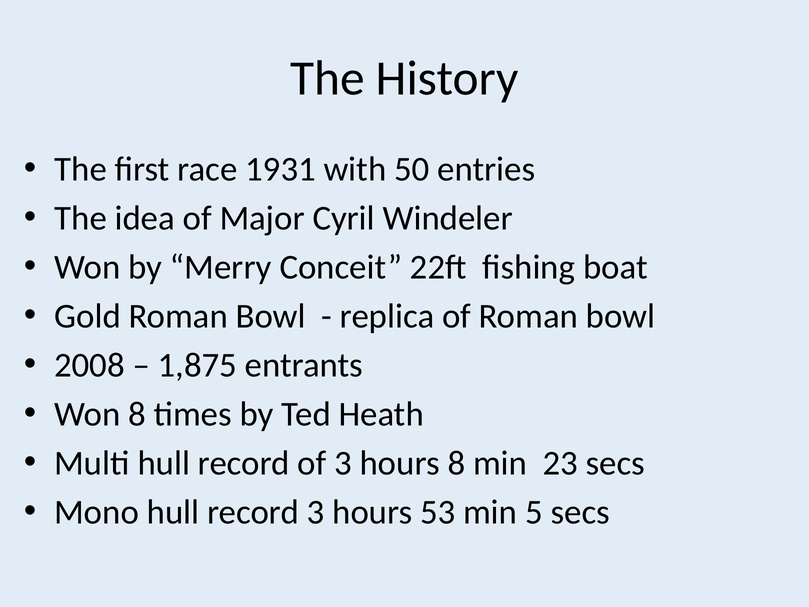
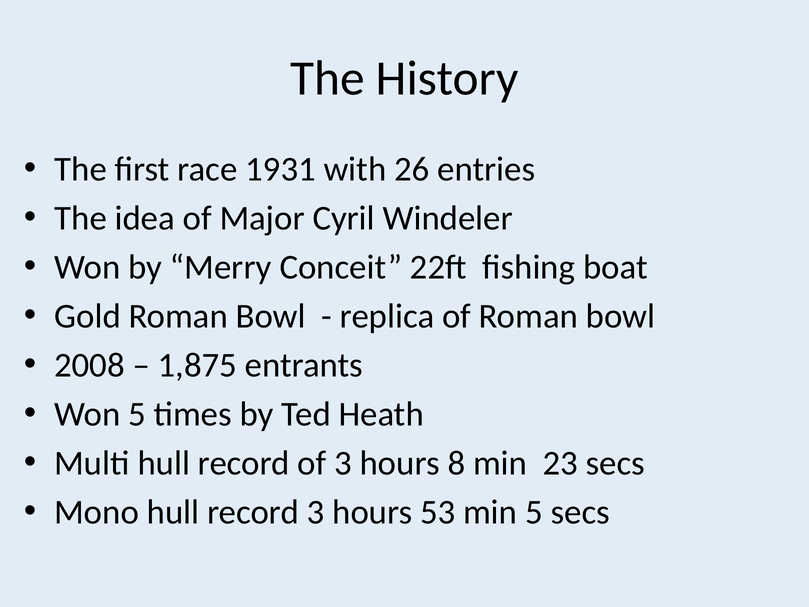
50: 50 -> 26 (412, 169)
Won 8: 8 -> 5 (137, 414)
